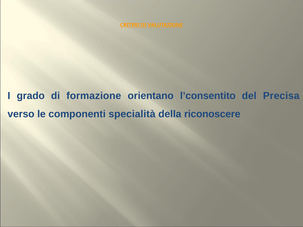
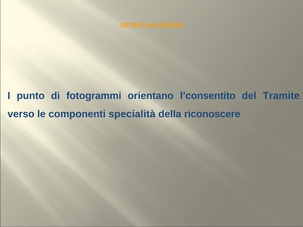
grado: grado -> punto (31, 96)
formazione: formazione -> fotogrammi (94, 96)
Precisa: Precisa -> Tramite (281, 96)
